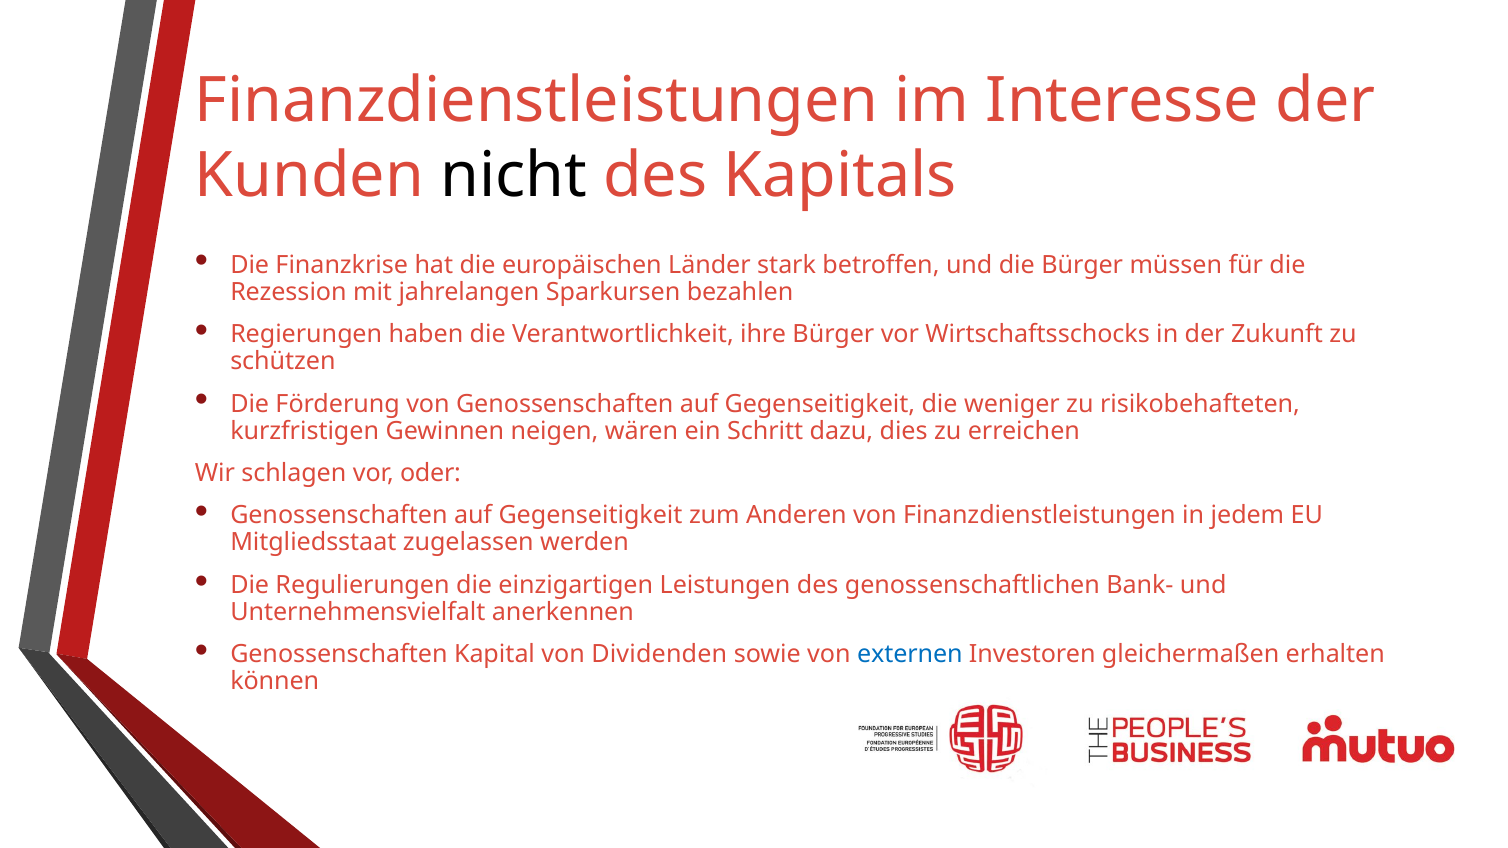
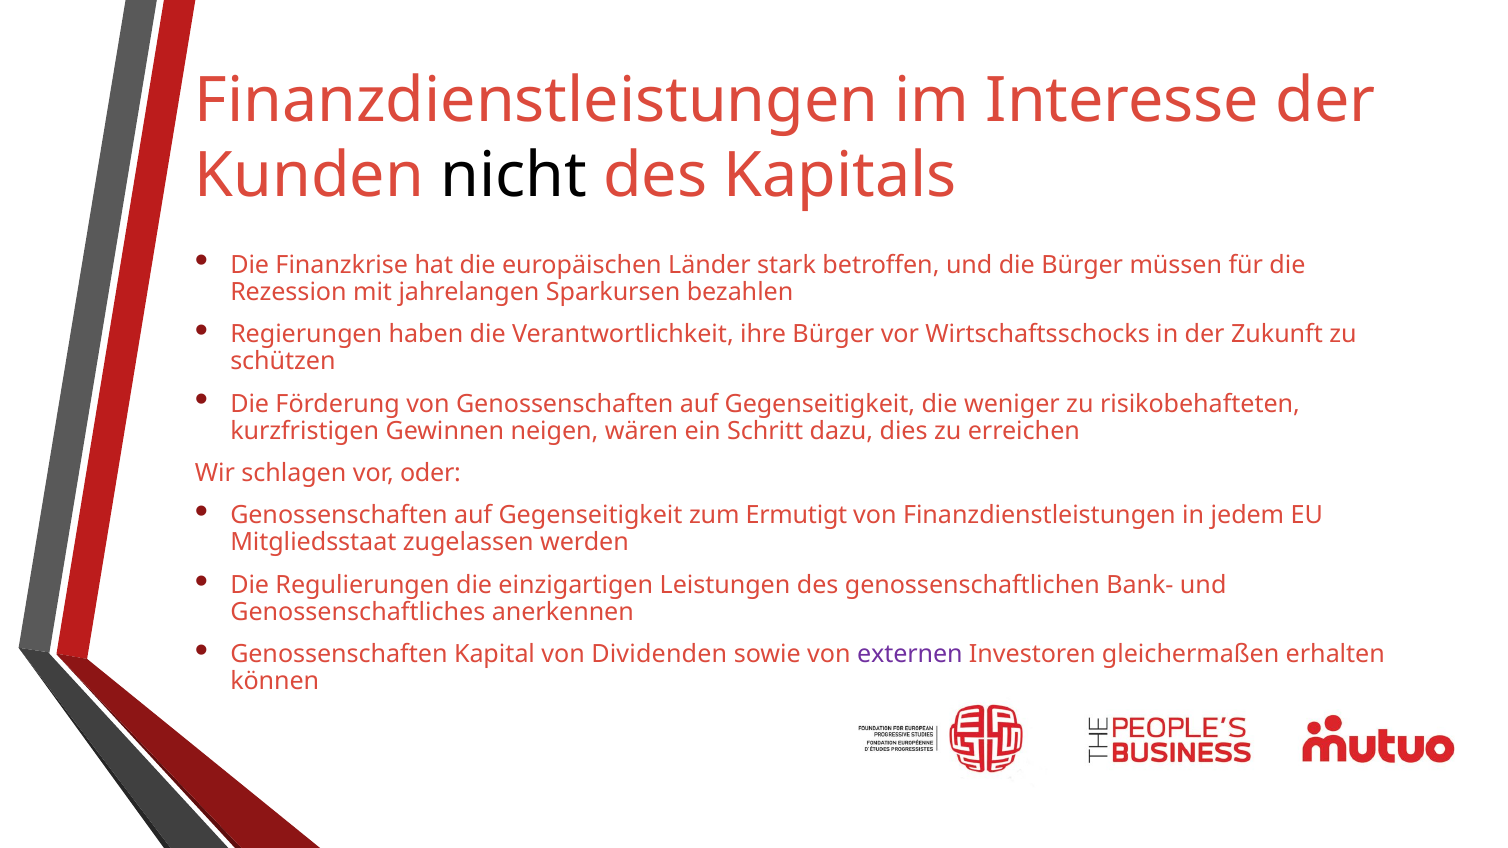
Anderen: Anderen -> Ermutigt (796, 516)
Unternehmensvielfalt: Unternehmensvielfalt -> Genossenschaftliches (358, 612)
externen colour: blue -> purple (910, 655)
